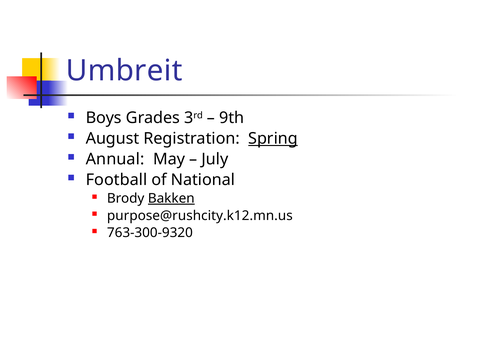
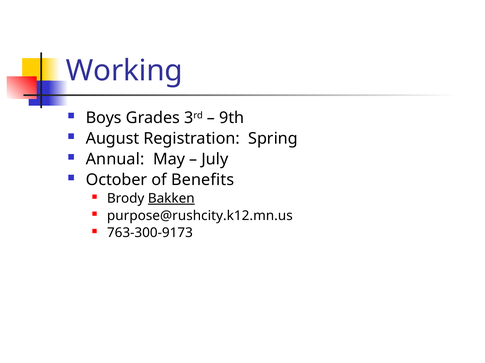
Umbreit: Umbreit -> Working (124, 71)
Spring underline: present -> none (273, 139)
Football: Football -> October (117, 180)
National: National -> Benefits (203, 180)
763-300-9320: 763-300-9320 -> 763-300-9173 (150, 233)
